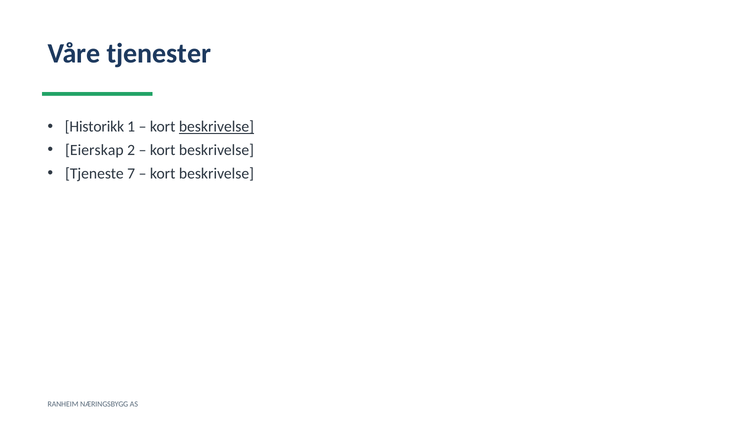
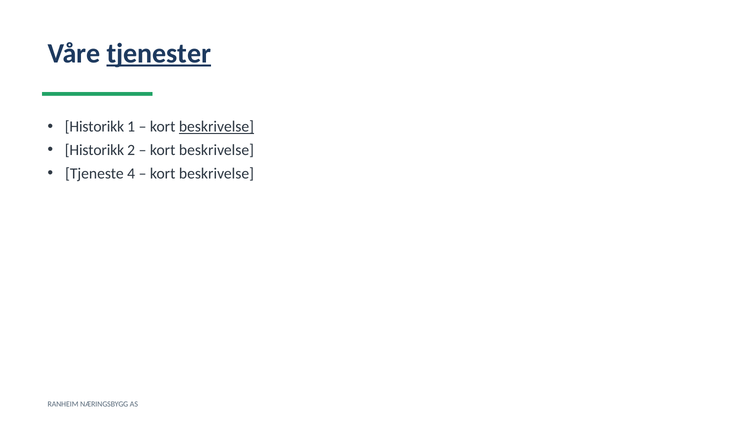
tjenester underline: none -> present (159, 53)
Eierskap: Eierskap -> Historikk (95, 150)
7: 7 -> 4 (131, 173)
